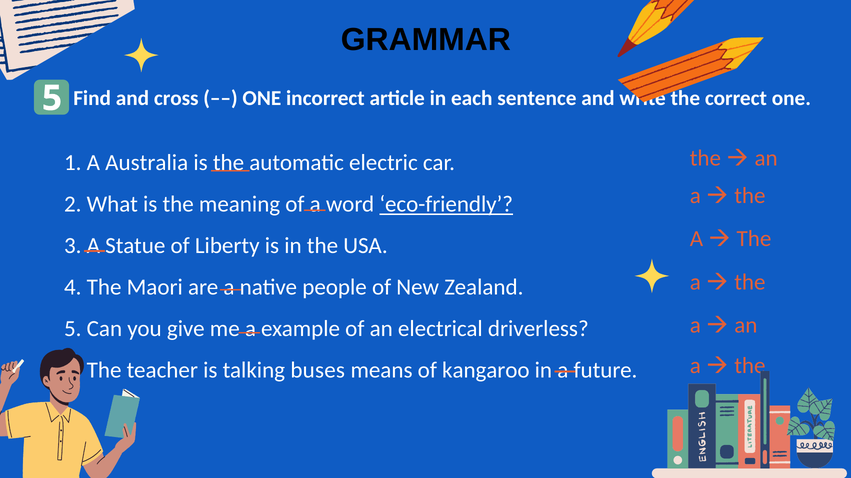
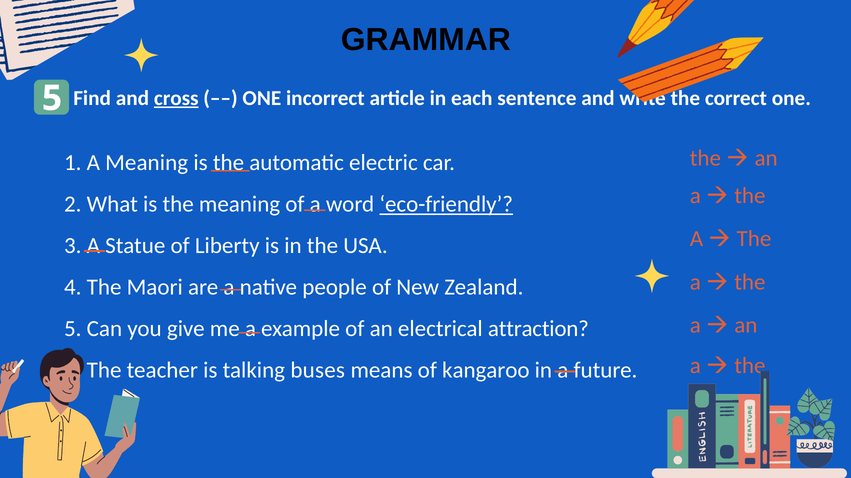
cross underline: none -> present (176, 98)
A Australia: Australia -> Meaning (147, 163)
driverless: driverless -> attraction (538, 329)
